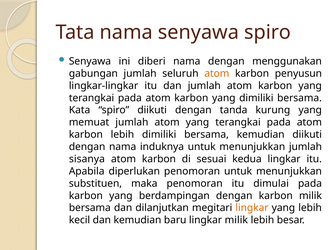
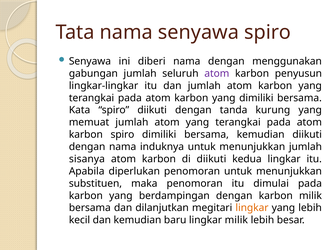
atom colour: orange -> purple (217, 73)
karbon lebih: lebih -> spiro (122, 134)
di sesuai: sesuai -> diikuti (211, 159)
